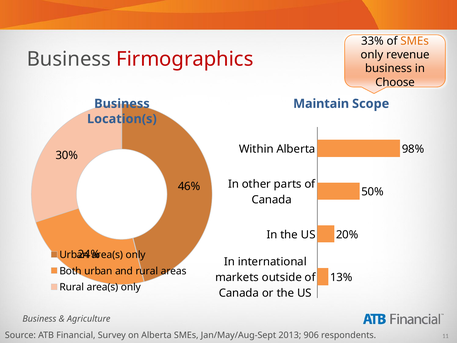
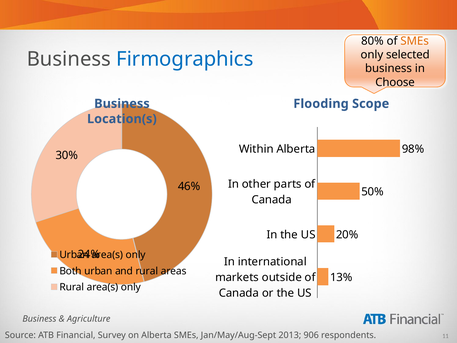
33%: 33% -> 80% (372, 41)
revenue: revenue -> selected (408, 55)
Firmographics colour: red -> blue (185, 59)
Maintain: Maintain -> Flooding (321, 104)
